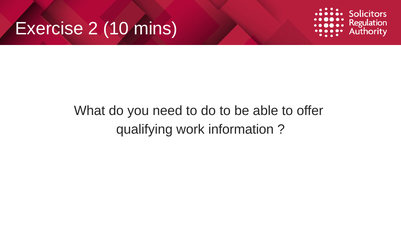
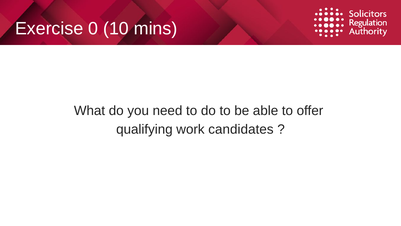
2: 2 -> 0 (93, 29)
information: information -> candidates (241, 129)
